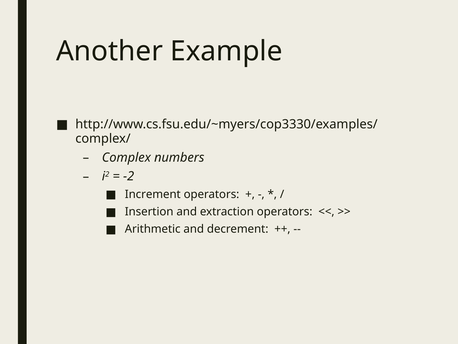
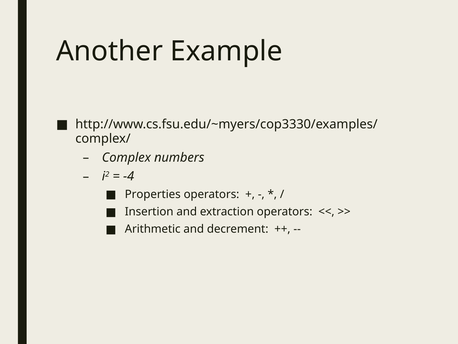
-2: -2 -> -4 (129, 176)
Increment: Increment -> Properties (153, 194)
